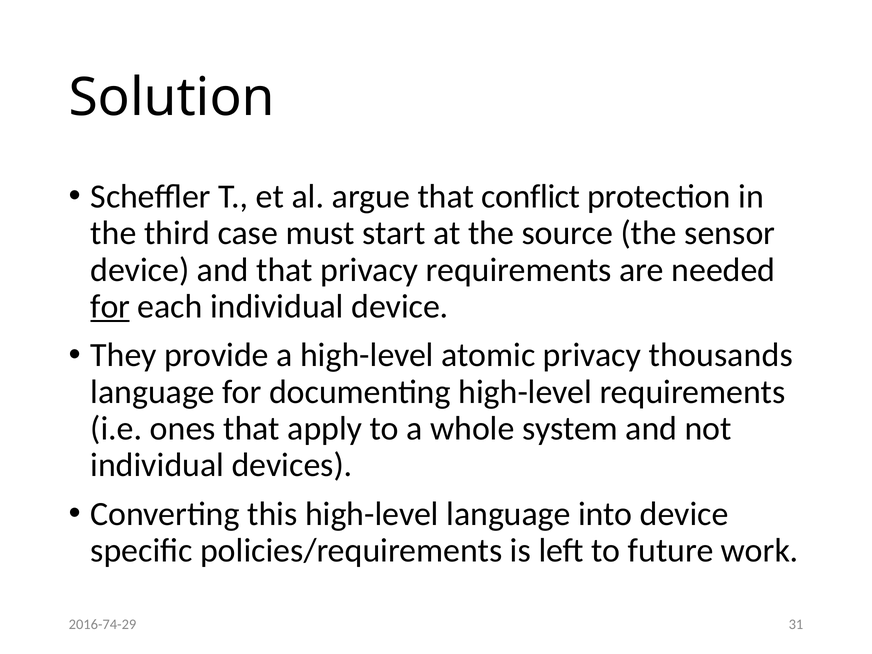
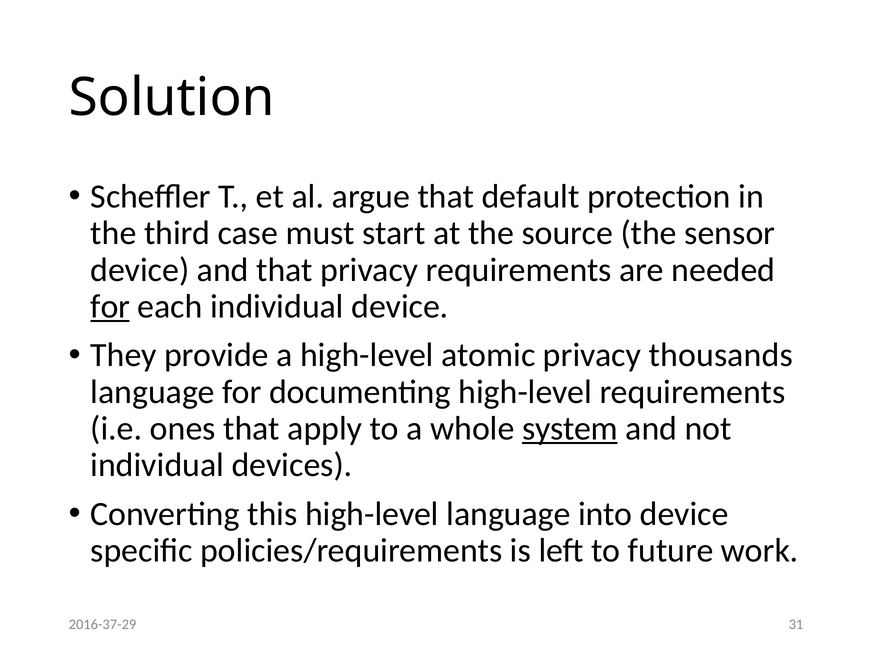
conflict: conflict -> default (531, 197)
system underline: none -> present (570, 428)
2016-74-29: 2016-74-29 -> 2016-37-29 (102, 625)
